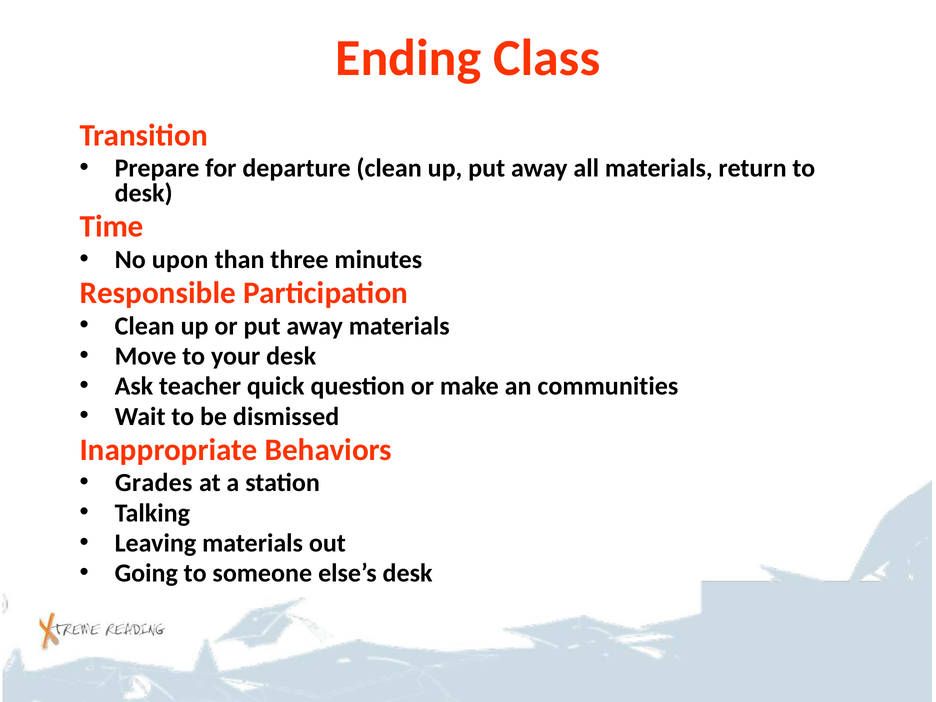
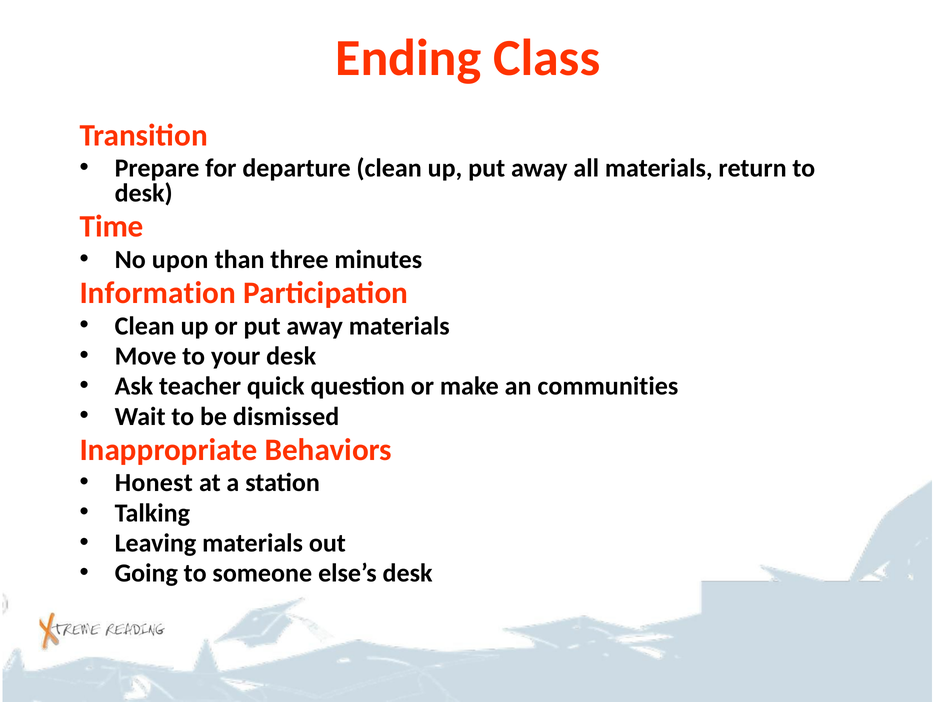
Responsible: Responsible -> Information (158, 293)
Grades: Grades -> Honest (154, 483)
